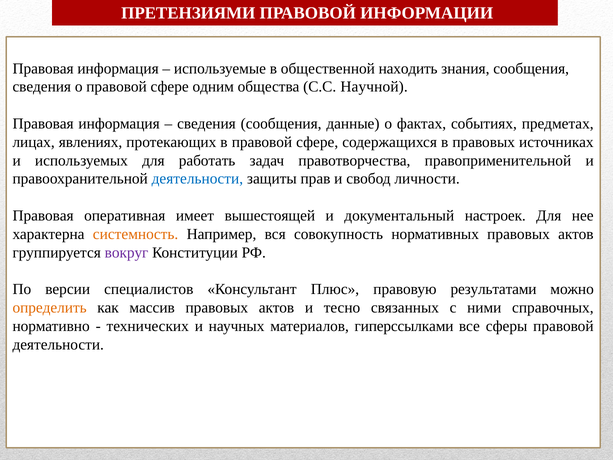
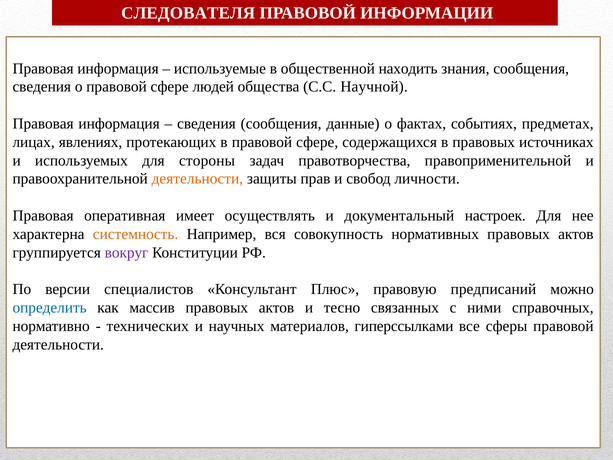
ПРЕТЕНЗИЯМИ: ПРЕТЕНЗИЯМИ -> СЛЕДОВАТЕЛЯ (188, 13)
одним: одним -> людей (213, 87)
работать: работать -> стороны (207, 160)
деятельности colour: blue -> orange (197, 179)
вышестоящей: вышестоящей -> осуществлять (270, 216)
результатами: результатами -> предписаний (493, 289)
определить colour: orange -> blue (50, 308)
